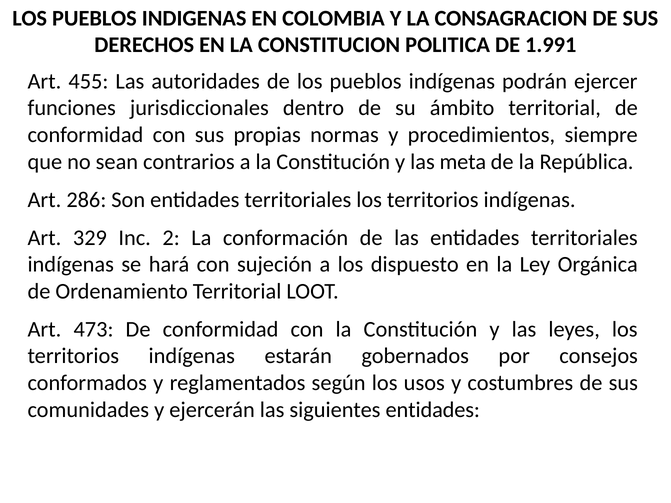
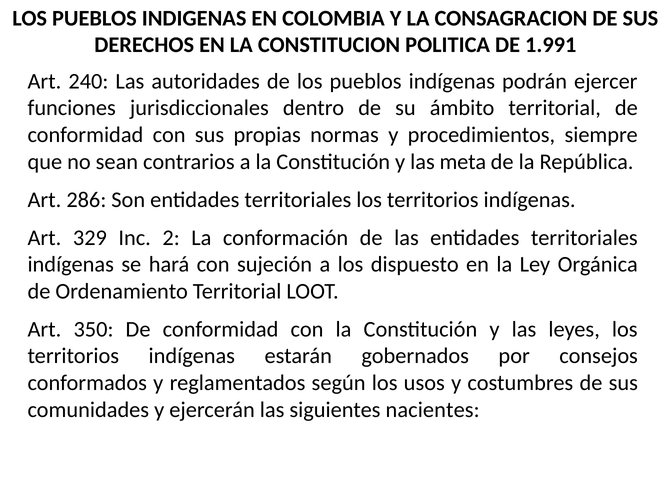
455: 455 -> 240 (88, 81)
473: 473 -> 350 (94, 329)
siguientes entidades: entidades -> nacientes (433, 410)
